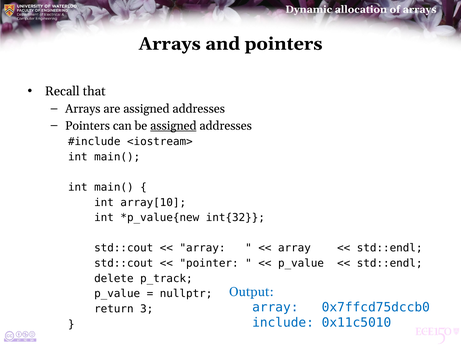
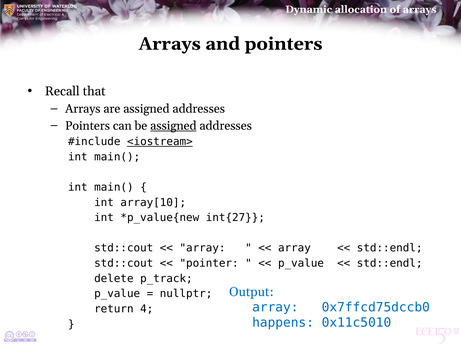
<iostream> underline: none -> present (160, 142)
int{32: int{32 -> int{27 (235, 218)
return 3: 3 -> 4 (147, 310)
include: include -> happens (283, 323)
